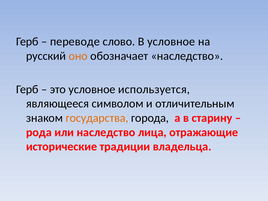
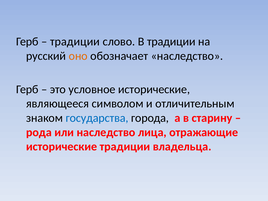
переводе: переводе -> традиции (75, 42)
В условное: условное -> традиции (171, 42)
условное используется: используется -> исторические (154, 89)
государства colour: orange -> blue (97, 118)
